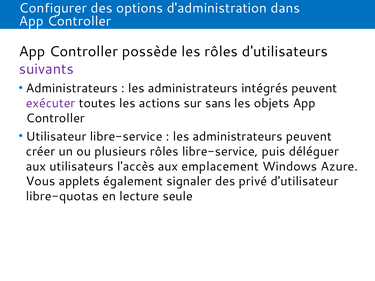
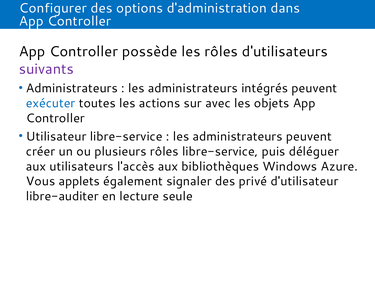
exécuter colour: purple -> blue (51, 103)
sans: sans -> avec (218, 103)
emplacement: emplacement -> bibliothèques (220, 167)
libre-quotas: libre-quotas -> libre-auditer (62, 197)
